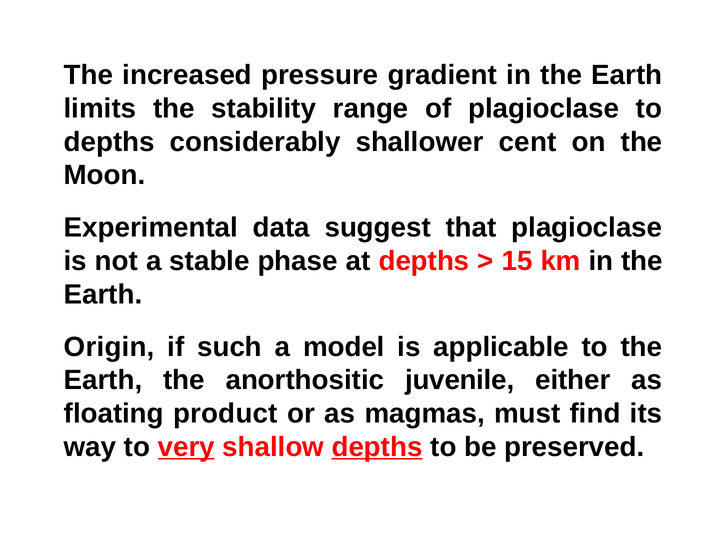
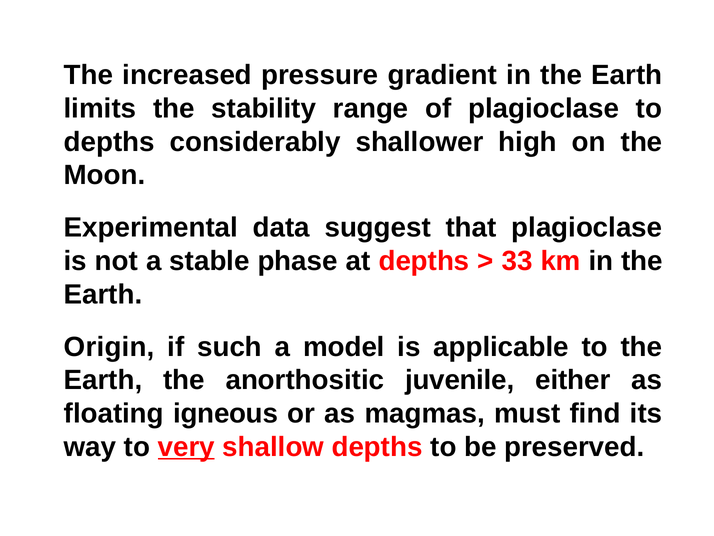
cent: cent -> high (528, 142)
15: 15 -> 33 (517, 261)
product: product -> igneous (226, 413)
depths underline: present -> none (377, 447)
